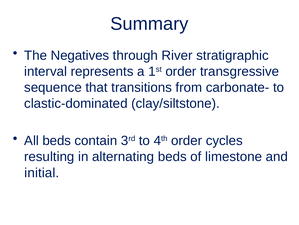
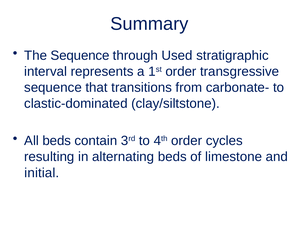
The Negatives: Negatives -> Sequence (80, 55)
River: River -> Used (177, 55)
